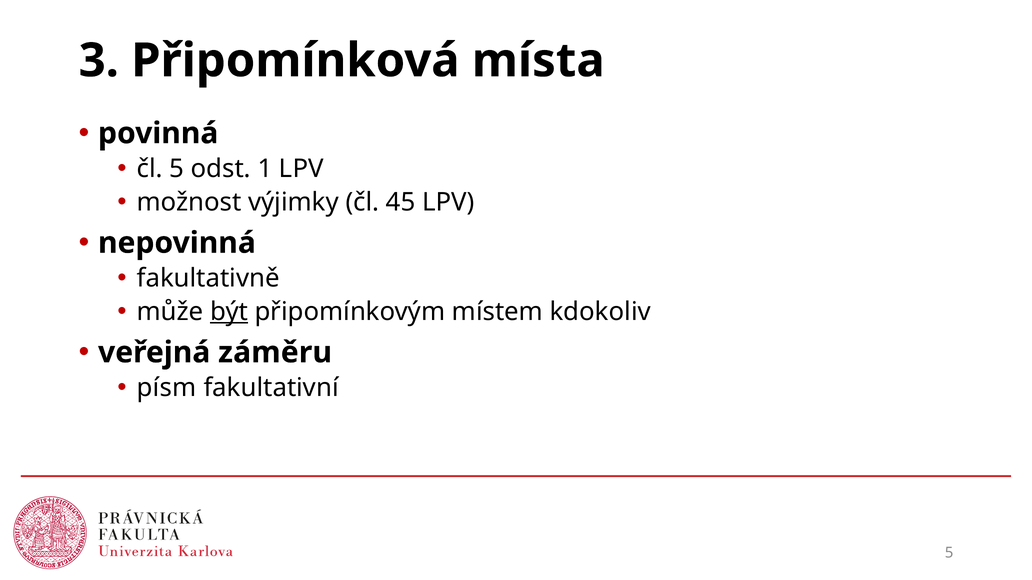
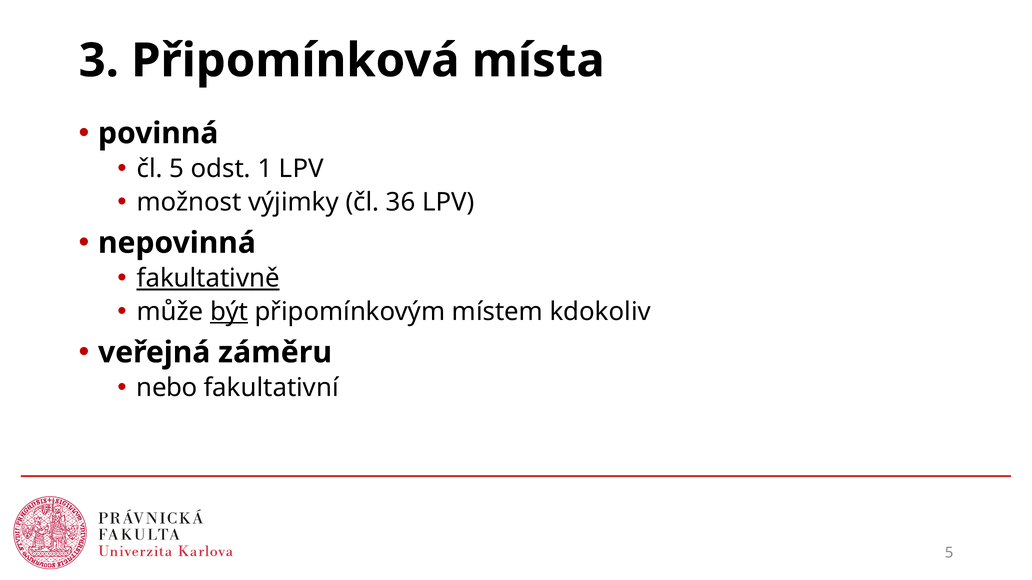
45: 45 -> 36 (401, 202)
fakultativně underline: none -> present (208, 279)
písm: písm -> nebo (167, 388)
